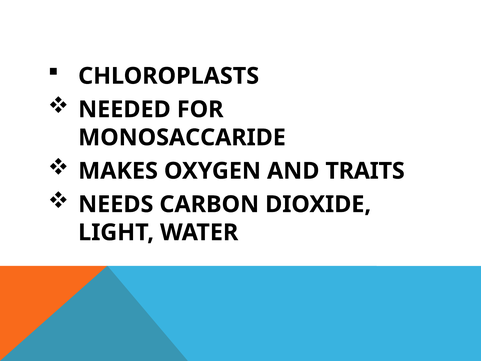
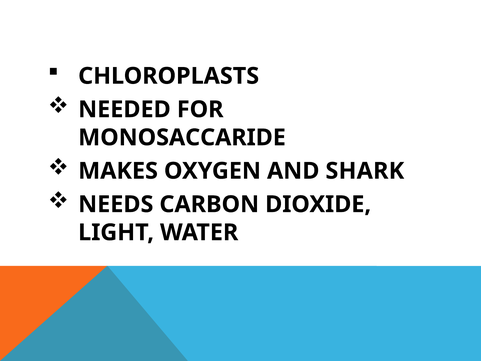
TRAITS: TRAITS -> SHARK (365, 171)
